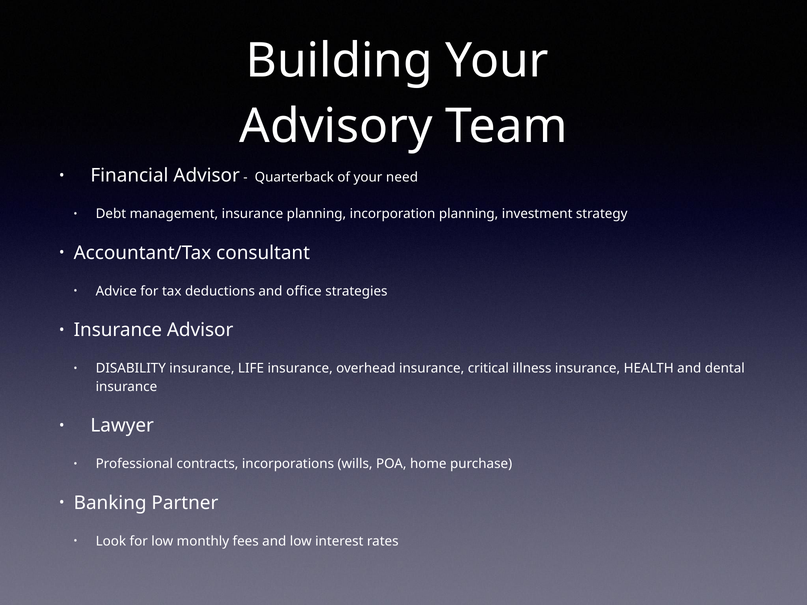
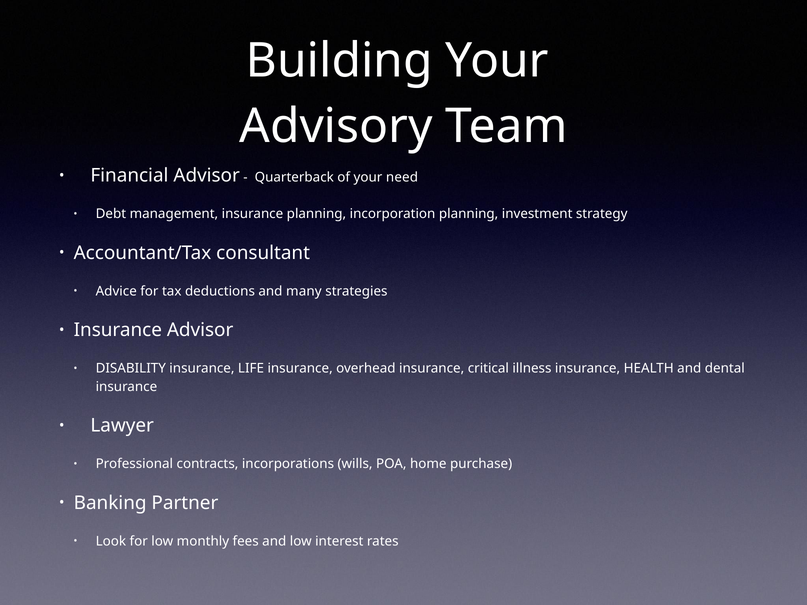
office: office -> many (304, 291)
